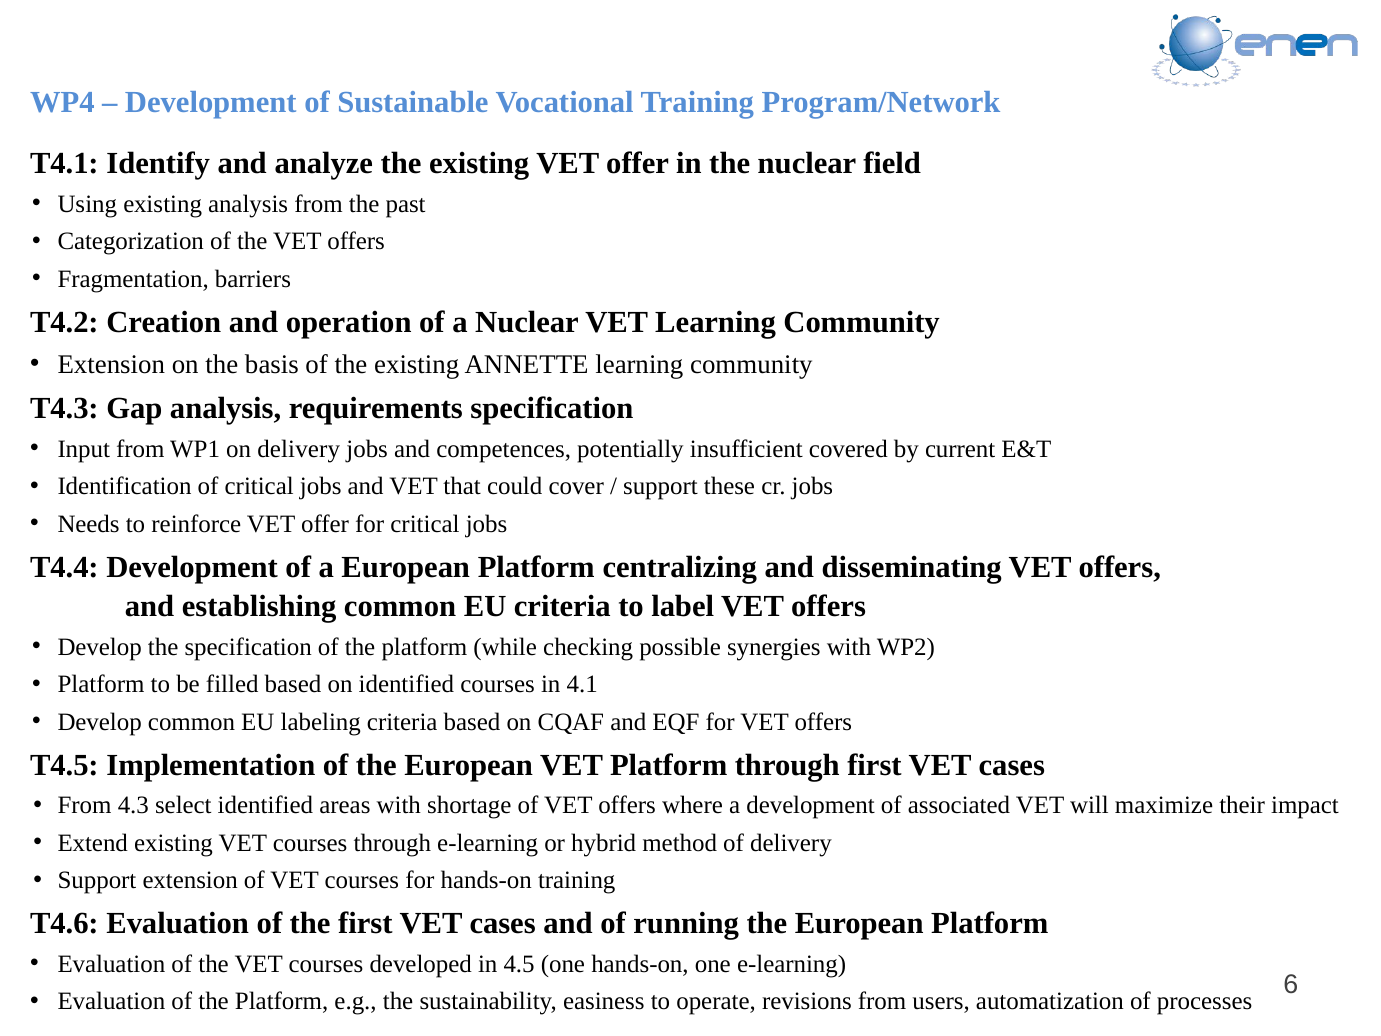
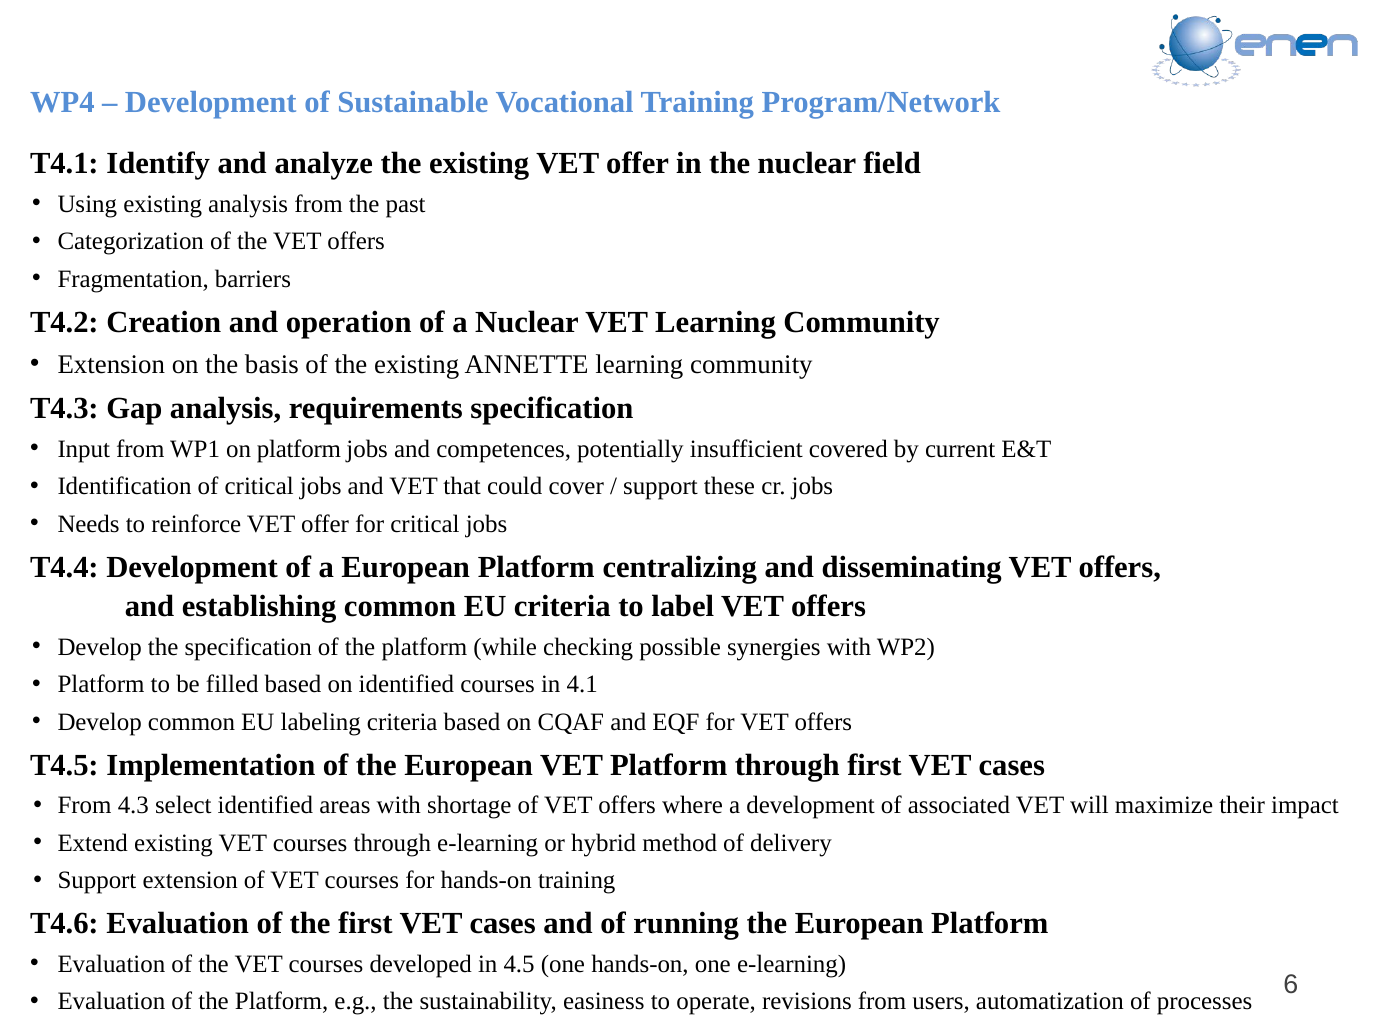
on delivery: delivery -> platform (299, 449)
